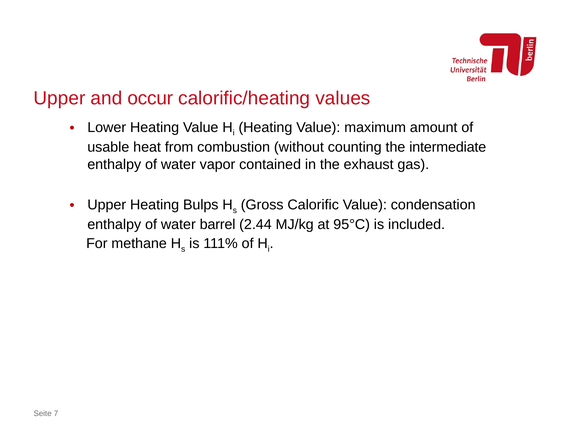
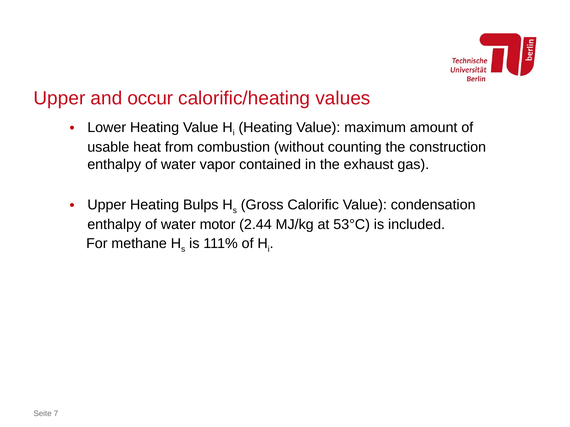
intermediate: intermediate -> construction (448, 147)
barrel: barrel -> motor (218, 225)
95°C: 95°C -> 53°C (352, 225)
